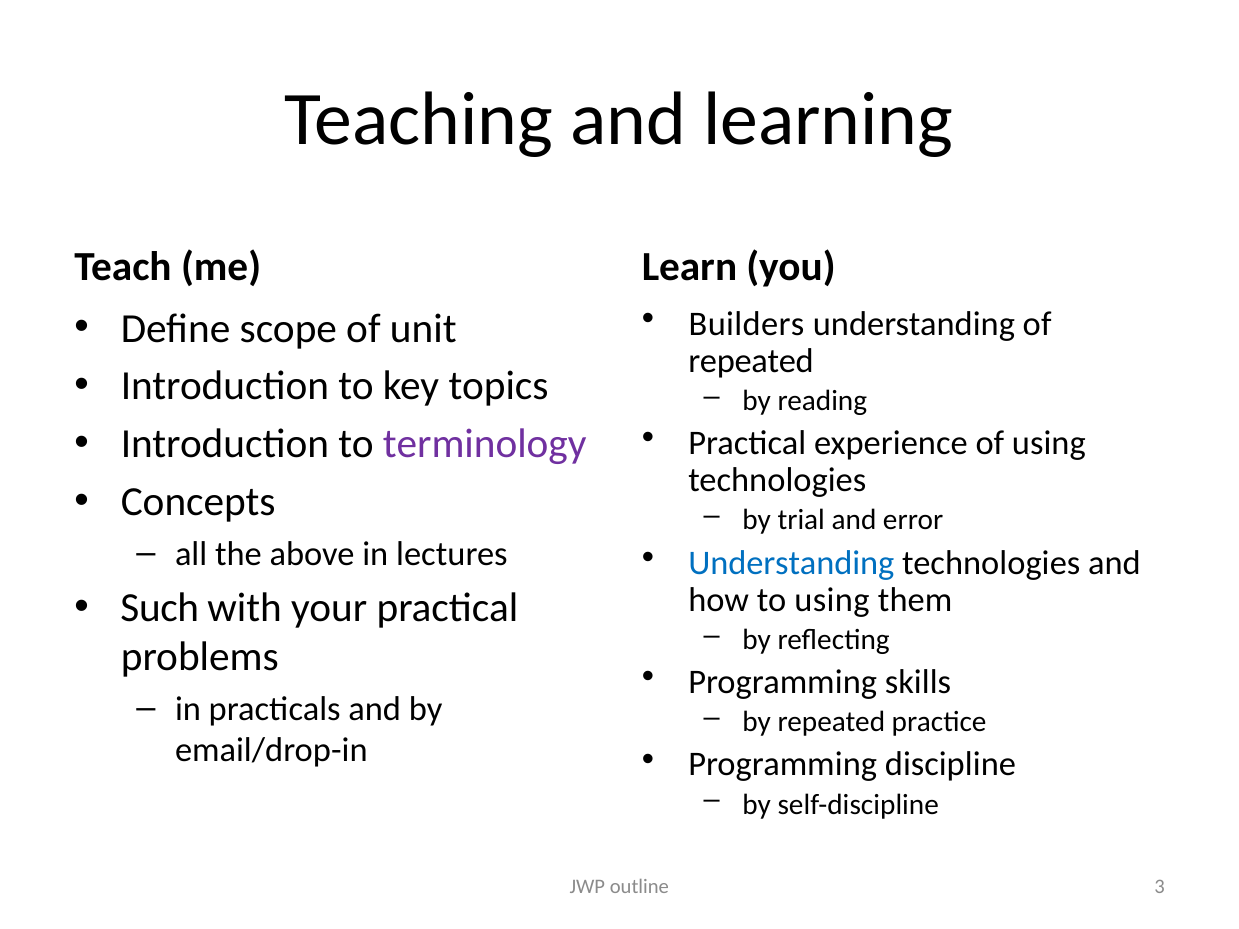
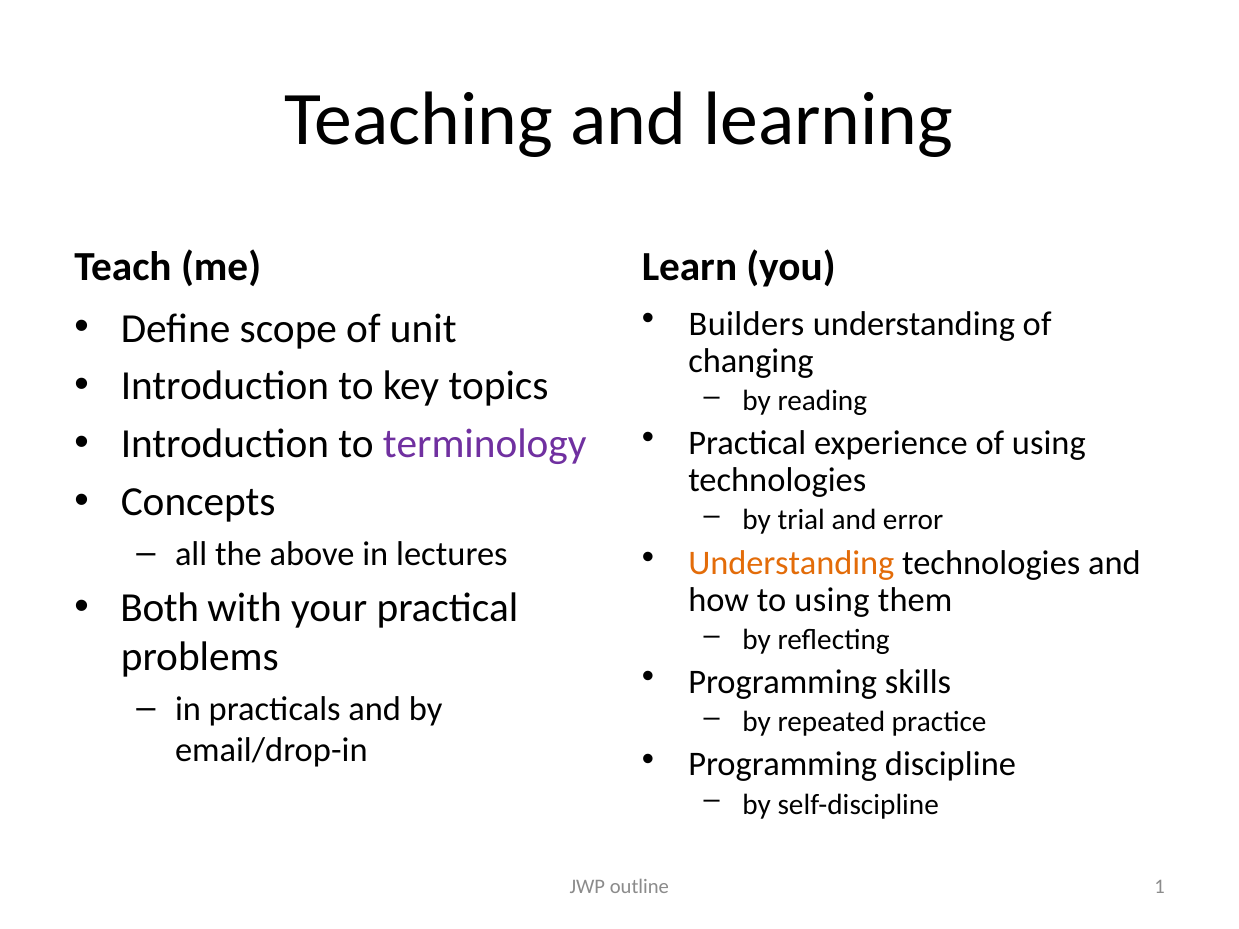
repeated: repeated -> changing (751, 361)
Understanding colour: blue -> orange (791, 563)
Such: Such -> Both (160, 608)
3: 3 -> 1 (1160, 887)
